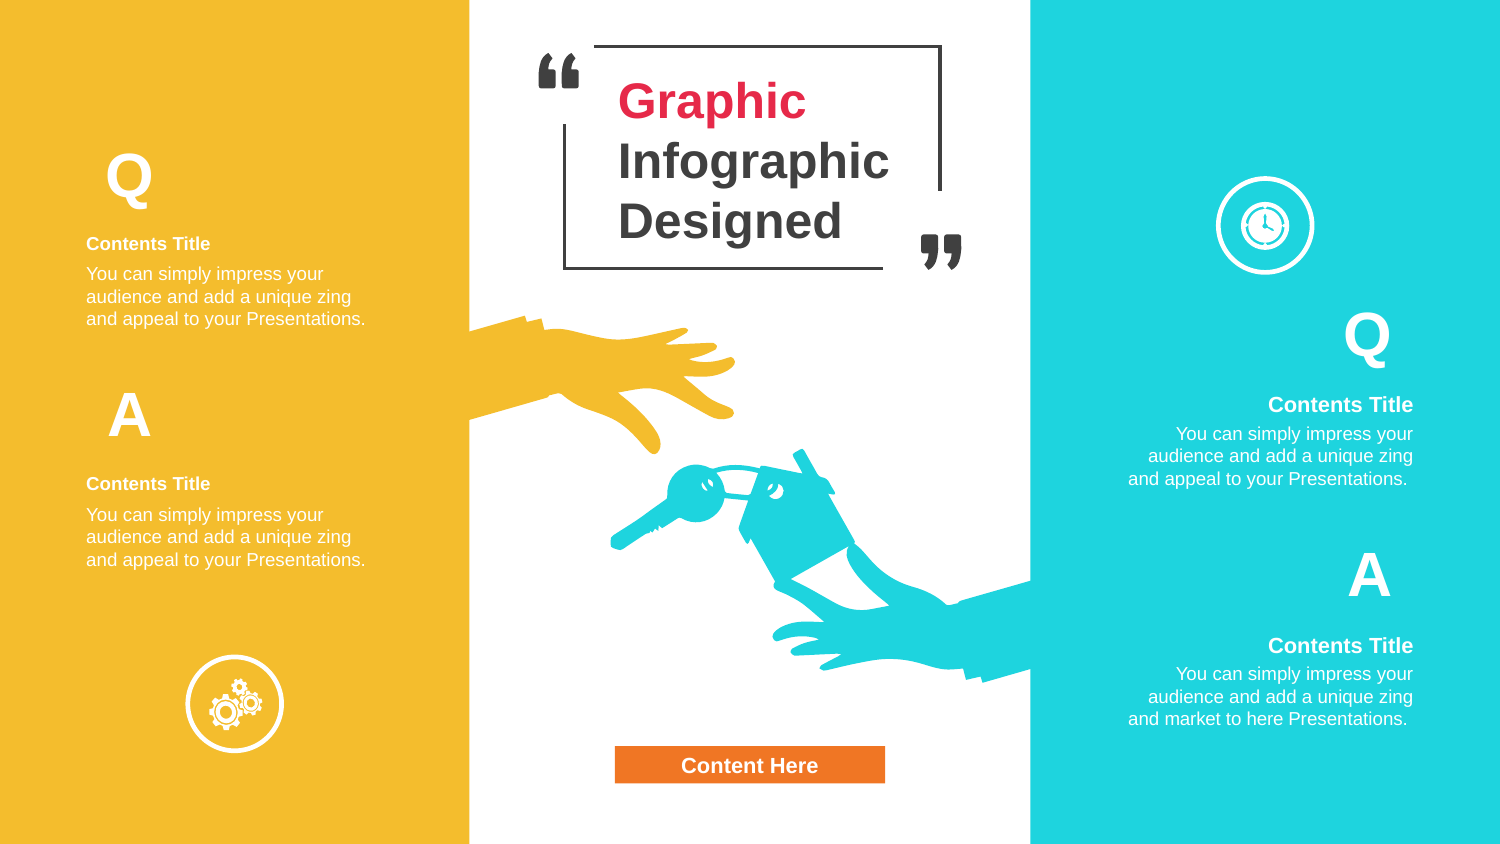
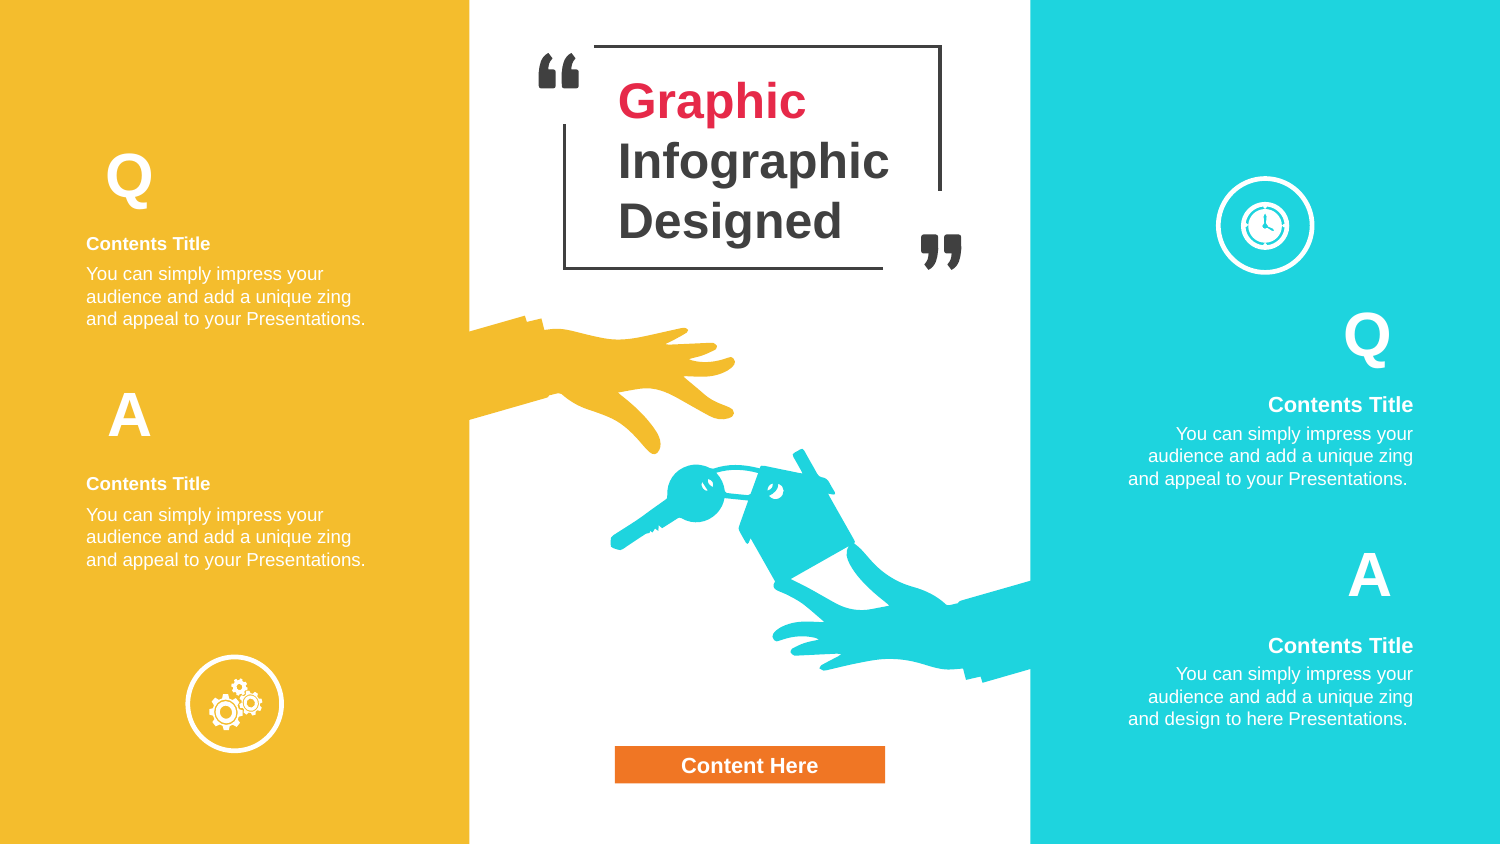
market: market -> design (1193, 719)
